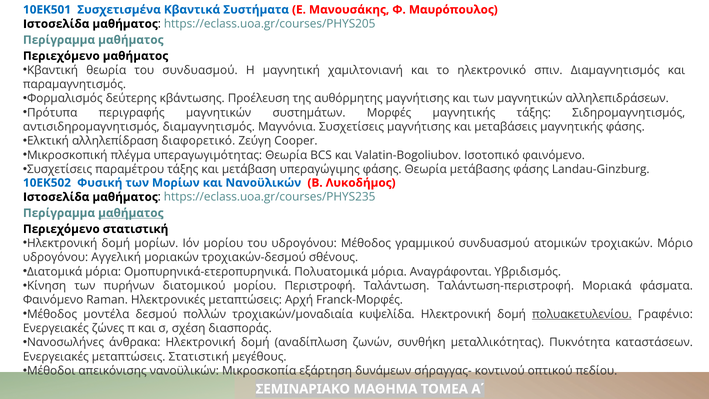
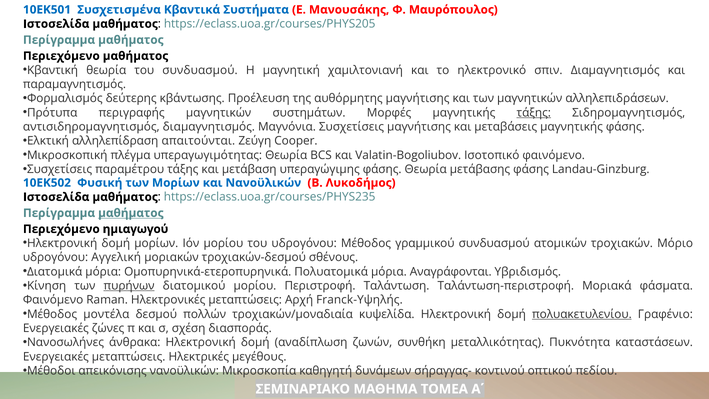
τάξης underline: none -> present (534, 113)
διαφορετικό: διαφορετικό -> απαιτούνται (198, 141)
Περιεχόμενο στατιστική: στατιστική -> ημιαγωγού (135, 229)
πυρήνων underline: none -> present (129, 286)
Franck-Μορφές: Franck-Μορφές -> Franck-Υψηλής (359, 300)
μεταπτώσεις Στατιστική: Στατιστική -> Ηλεκτρικές (199, 357)
εξάρτηση: εξάρτηση -> καθηγητή (326, 371)
